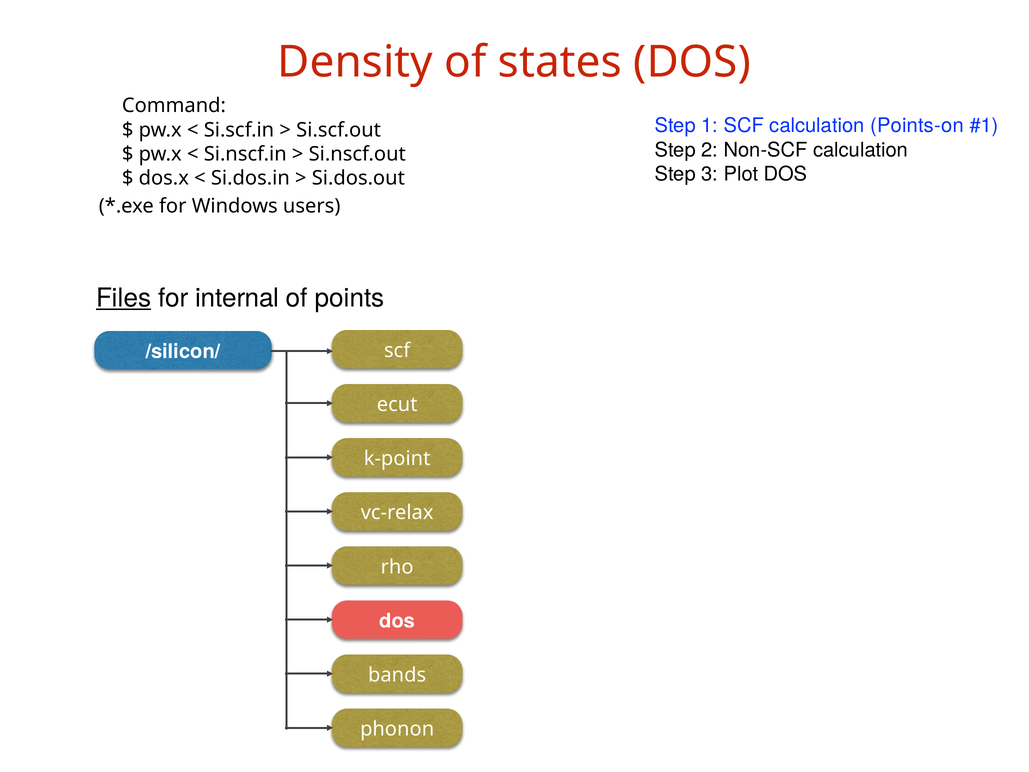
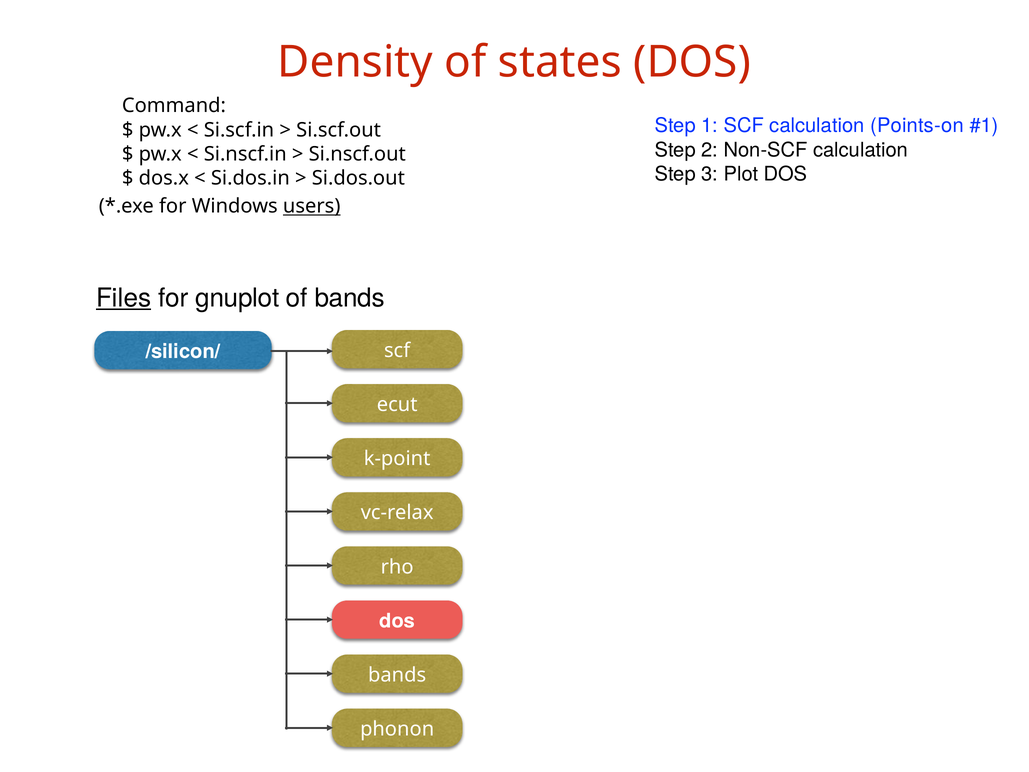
users underline: none -> present (312, 206)
internal: internal -> gnuplot (237, 298)
of points: points -> bands (350, 298)
